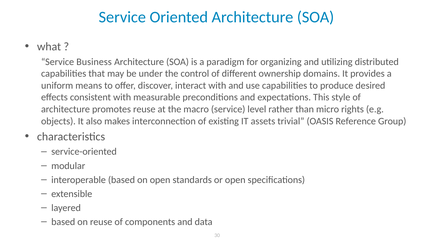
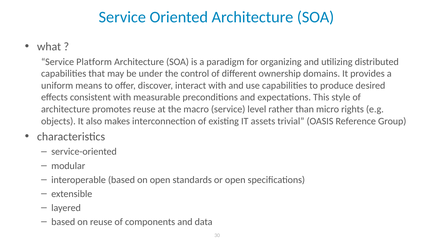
Business: Business -> Platform (94, 62)
